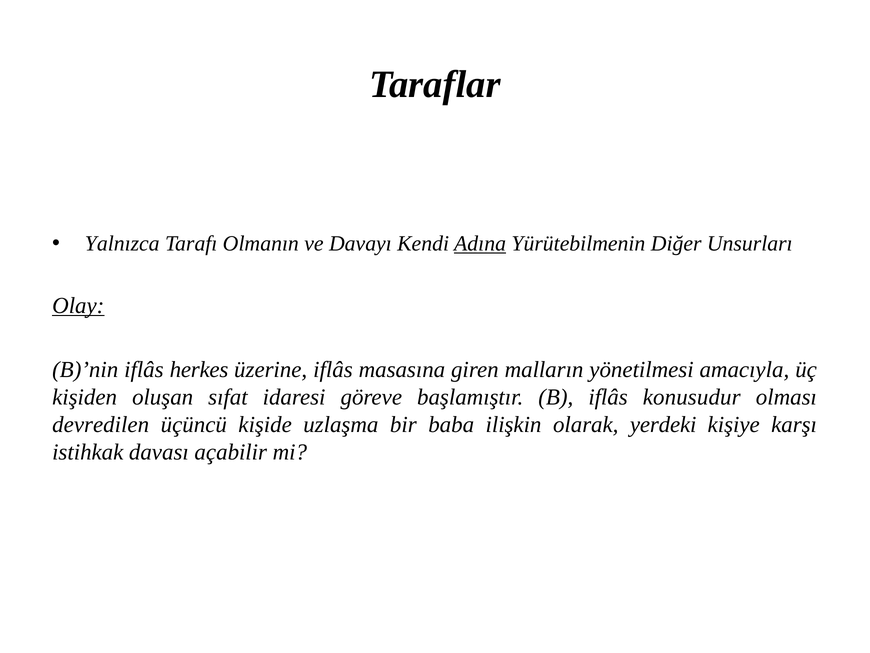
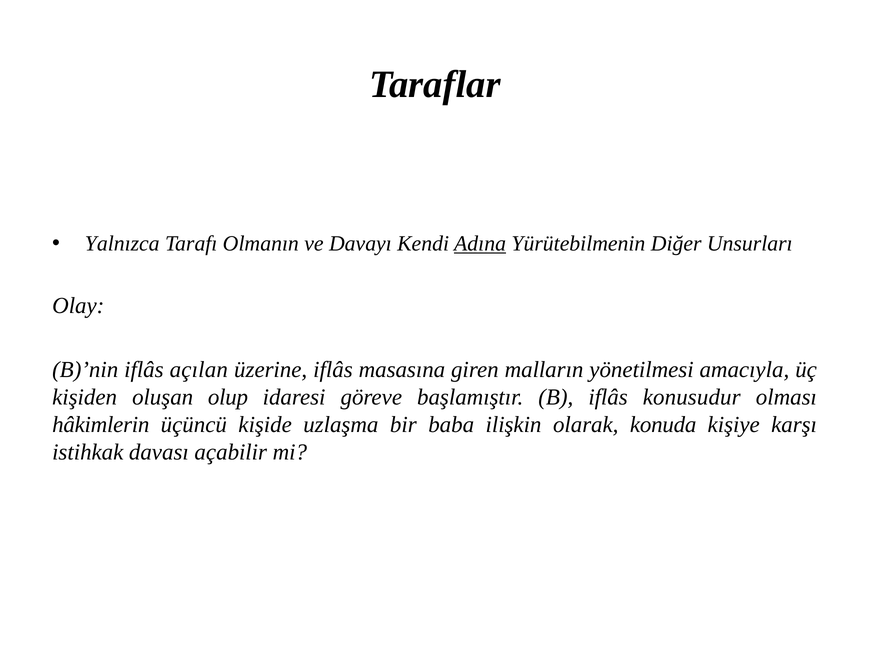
Olay underline: present -> none (78, 305)
herkes: herkes -> açılan (199, 370)
sıfat: sıfat -> olup (228, 397)
devredilen: devredilen -> hâkimlerin (101, 425)
yerdeki: yerdeki -> konuda (663, 425)
